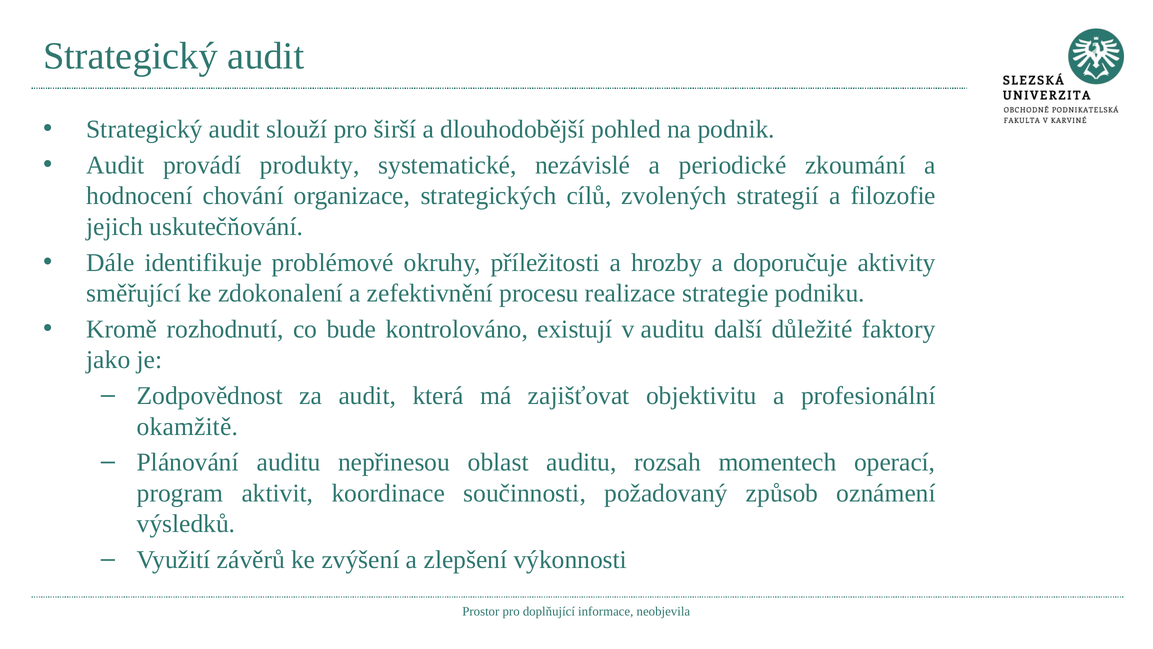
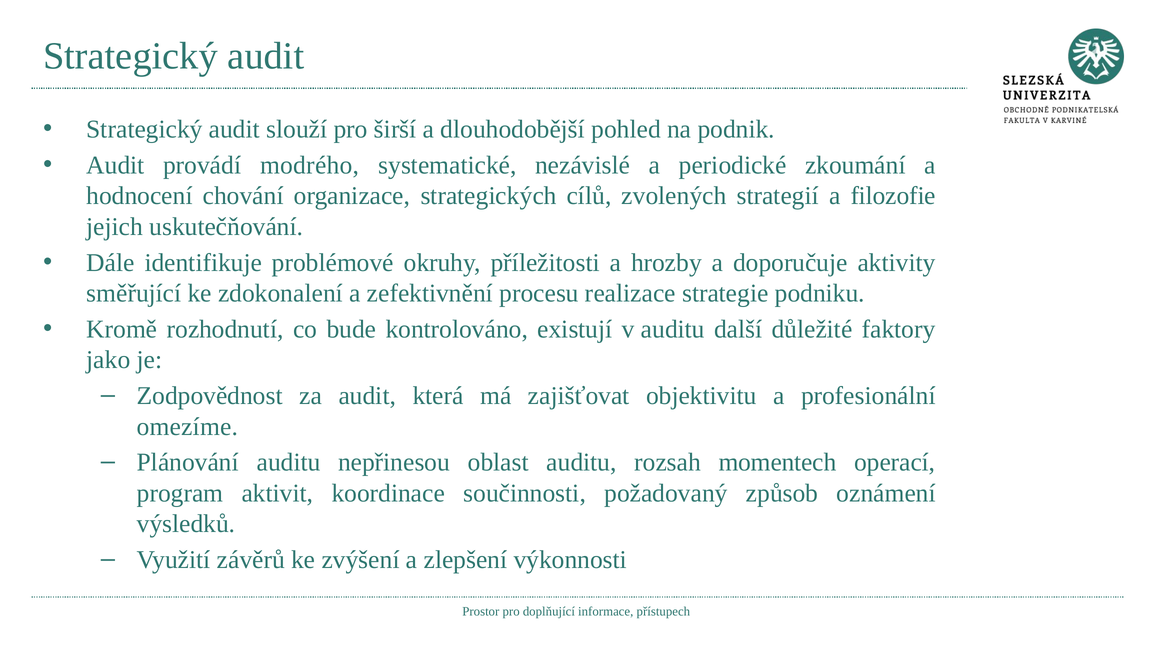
produkty: produkty -> modrého (310, 165)
okamžitě: okamžitě -> omezíme (187, 426)
neobjevila: neobjevila -> přístupech (663, 611)
